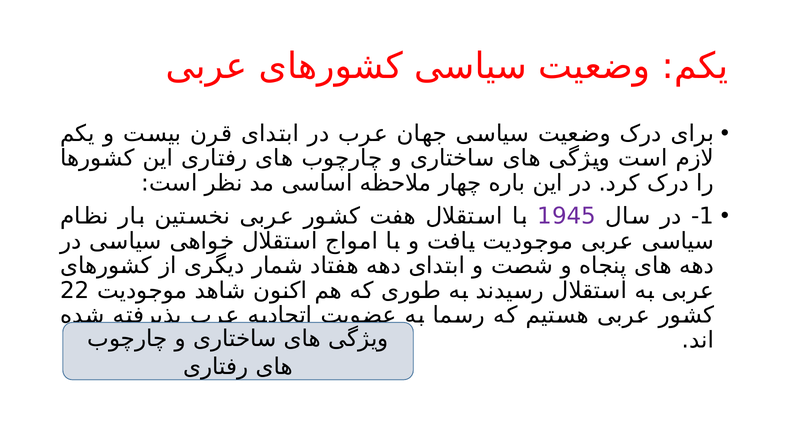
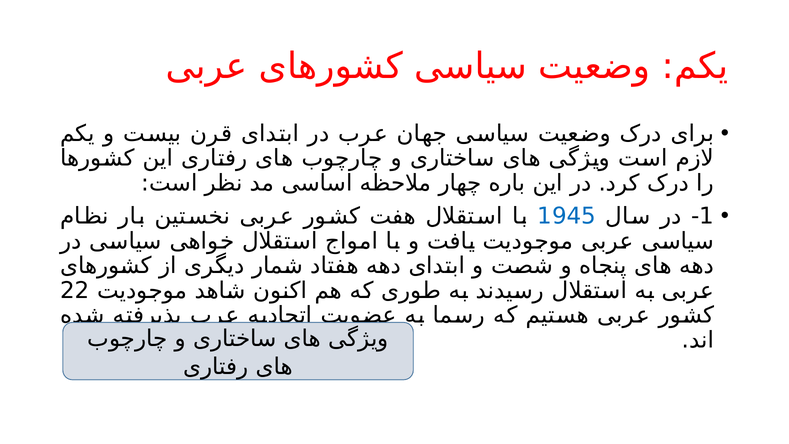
1945 colour: purple -> blue (567, 216)
